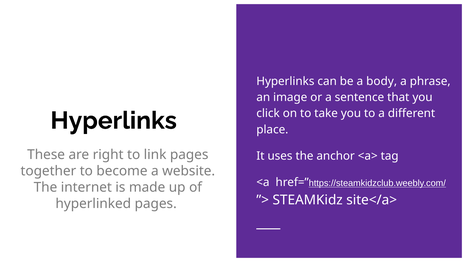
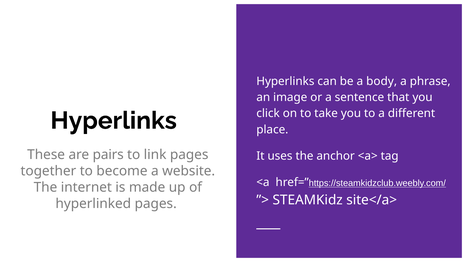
right: right -> pairs (108, 155)
